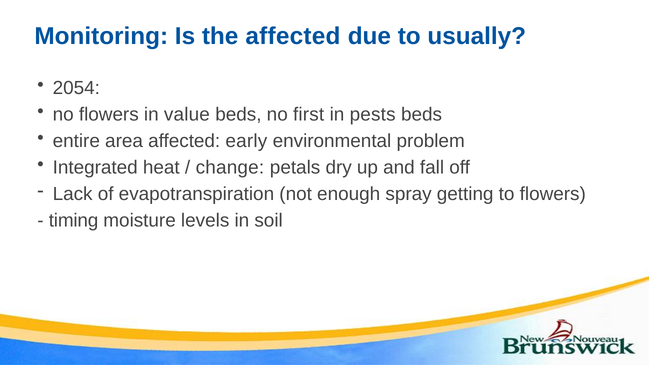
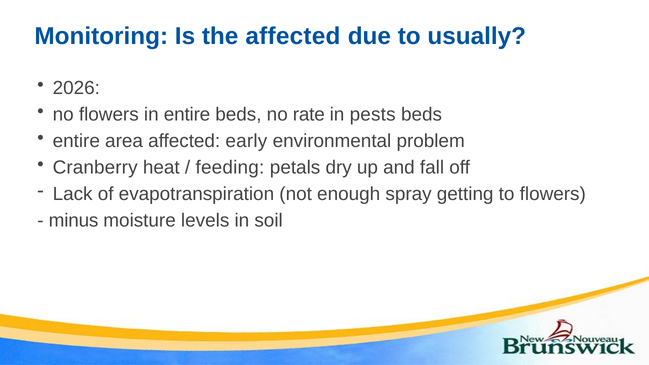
2054: 2054 -> 2026 (76, 88)
in value: value -> entire (187, 115)
first: first -> rate (309, 115)
Integrated: Integrated -> Cranberry (95, 168)
change: change -> feeding (230, 168)
timing: timing -> minus (74, 221)
